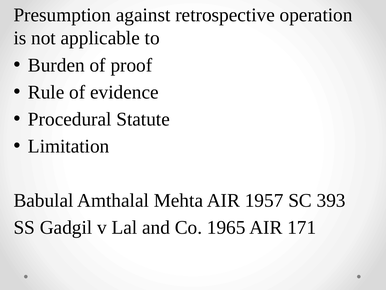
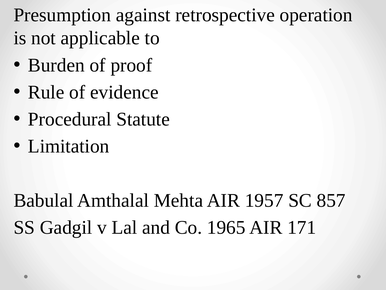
393: 393 -> 857 (331, 200)
